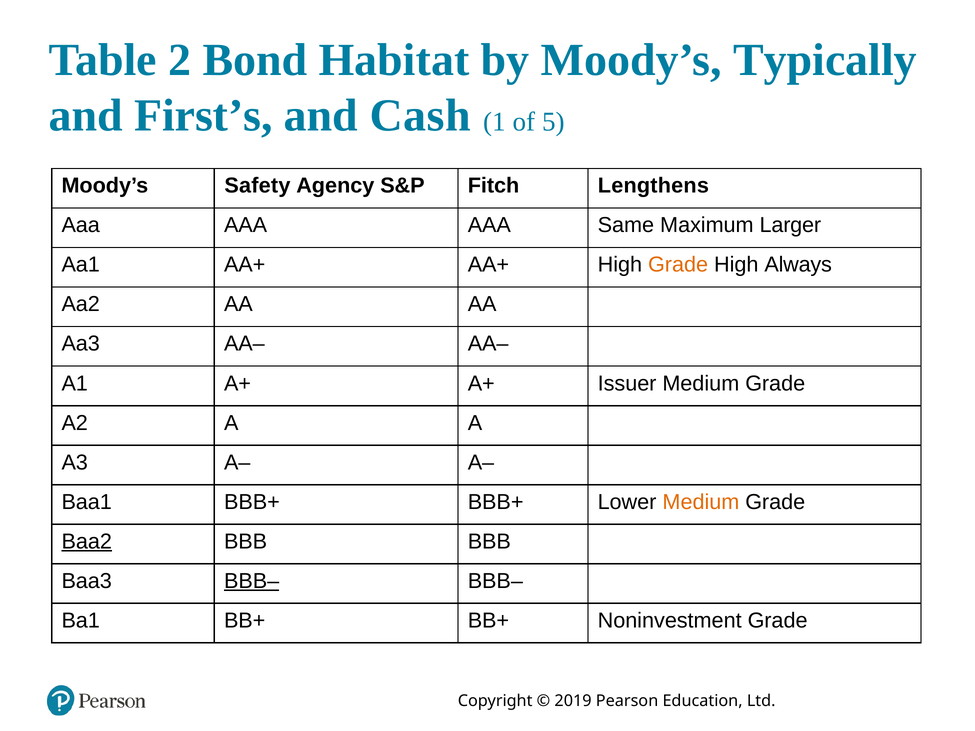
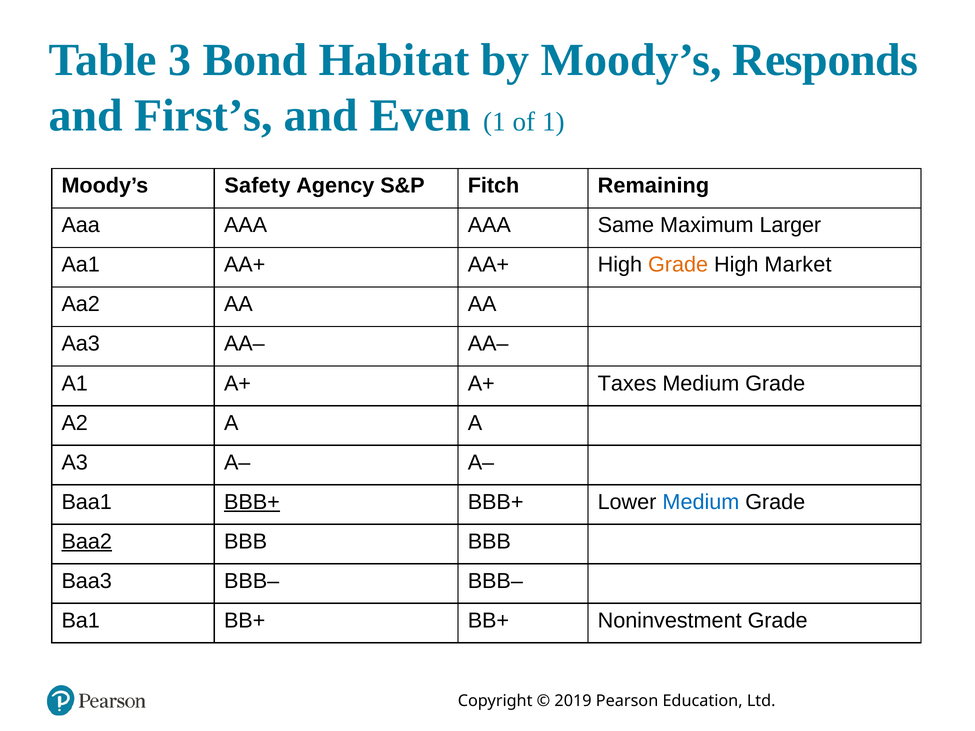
2: 2 -> 3 (180, 60)
Typically: Typically -> Responds (825, 60)
Cash: Cash -> Even (420, 116)
of 5: 5 -> 1 (553, 122)
Lengthens: Lengthens -> Remaining (653, 186)
Always: Always -> Market (798, 265)
Issuer: Issuer -> Taxes (627, 384)
BBB+ underline: none -> present (252, 502)
Medium colour: orange -> blue (701, 502)
BBB– underline: present -> none (252, 581)
